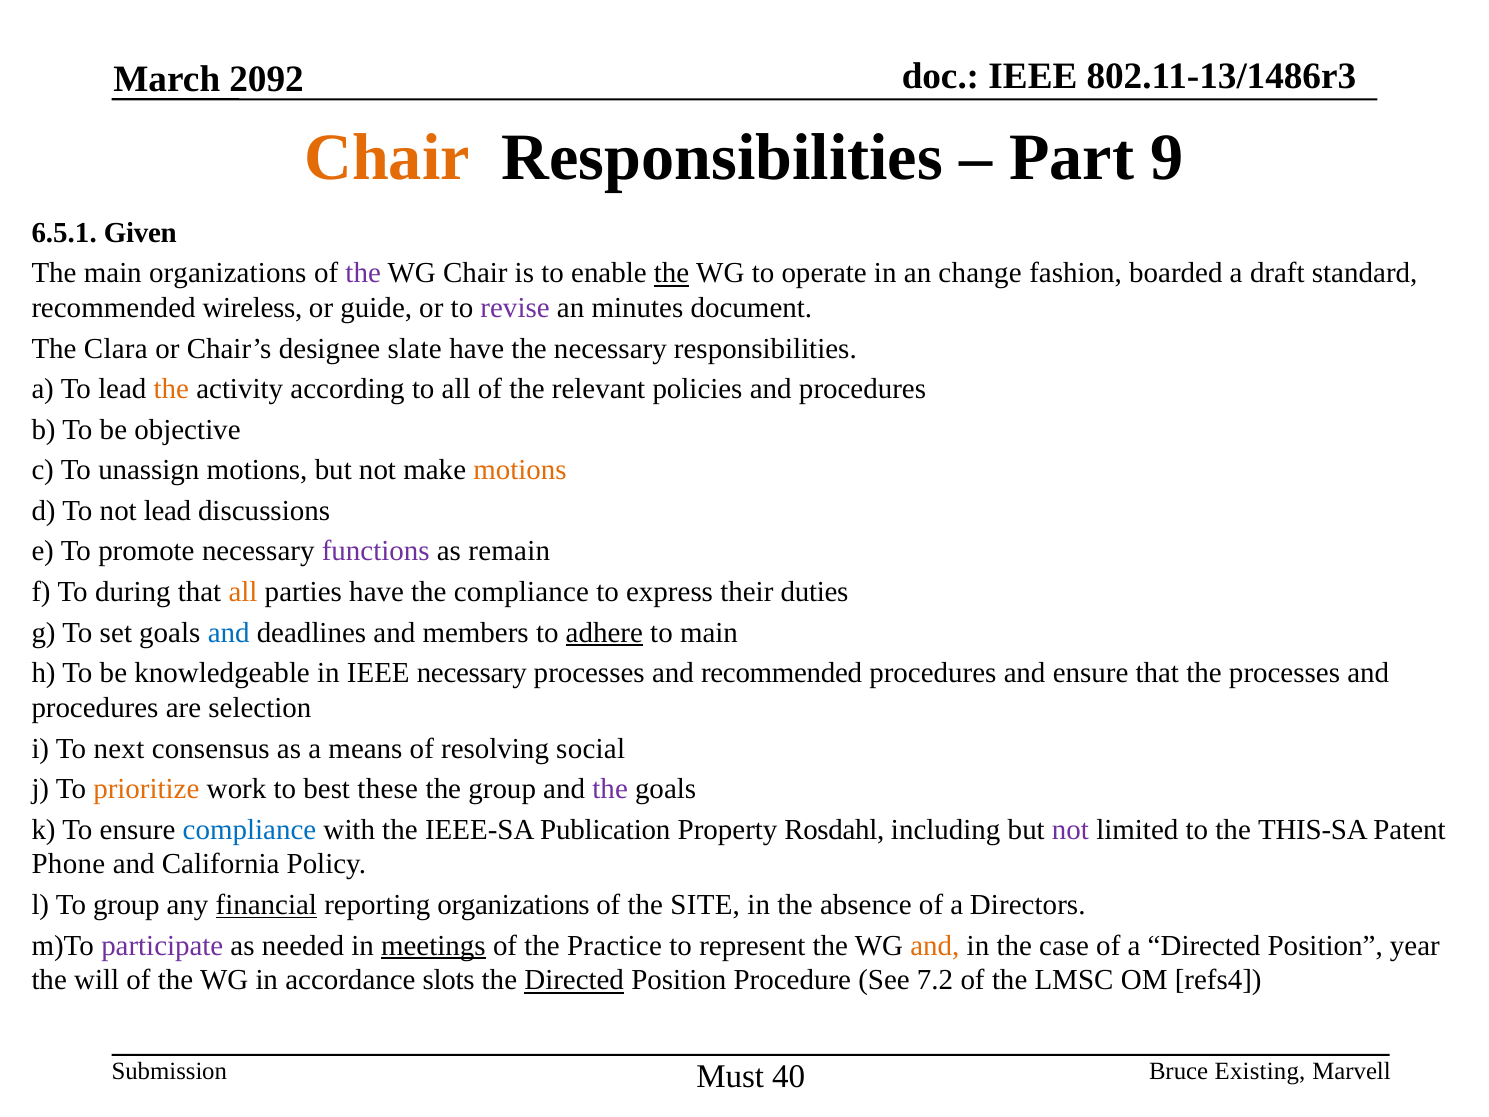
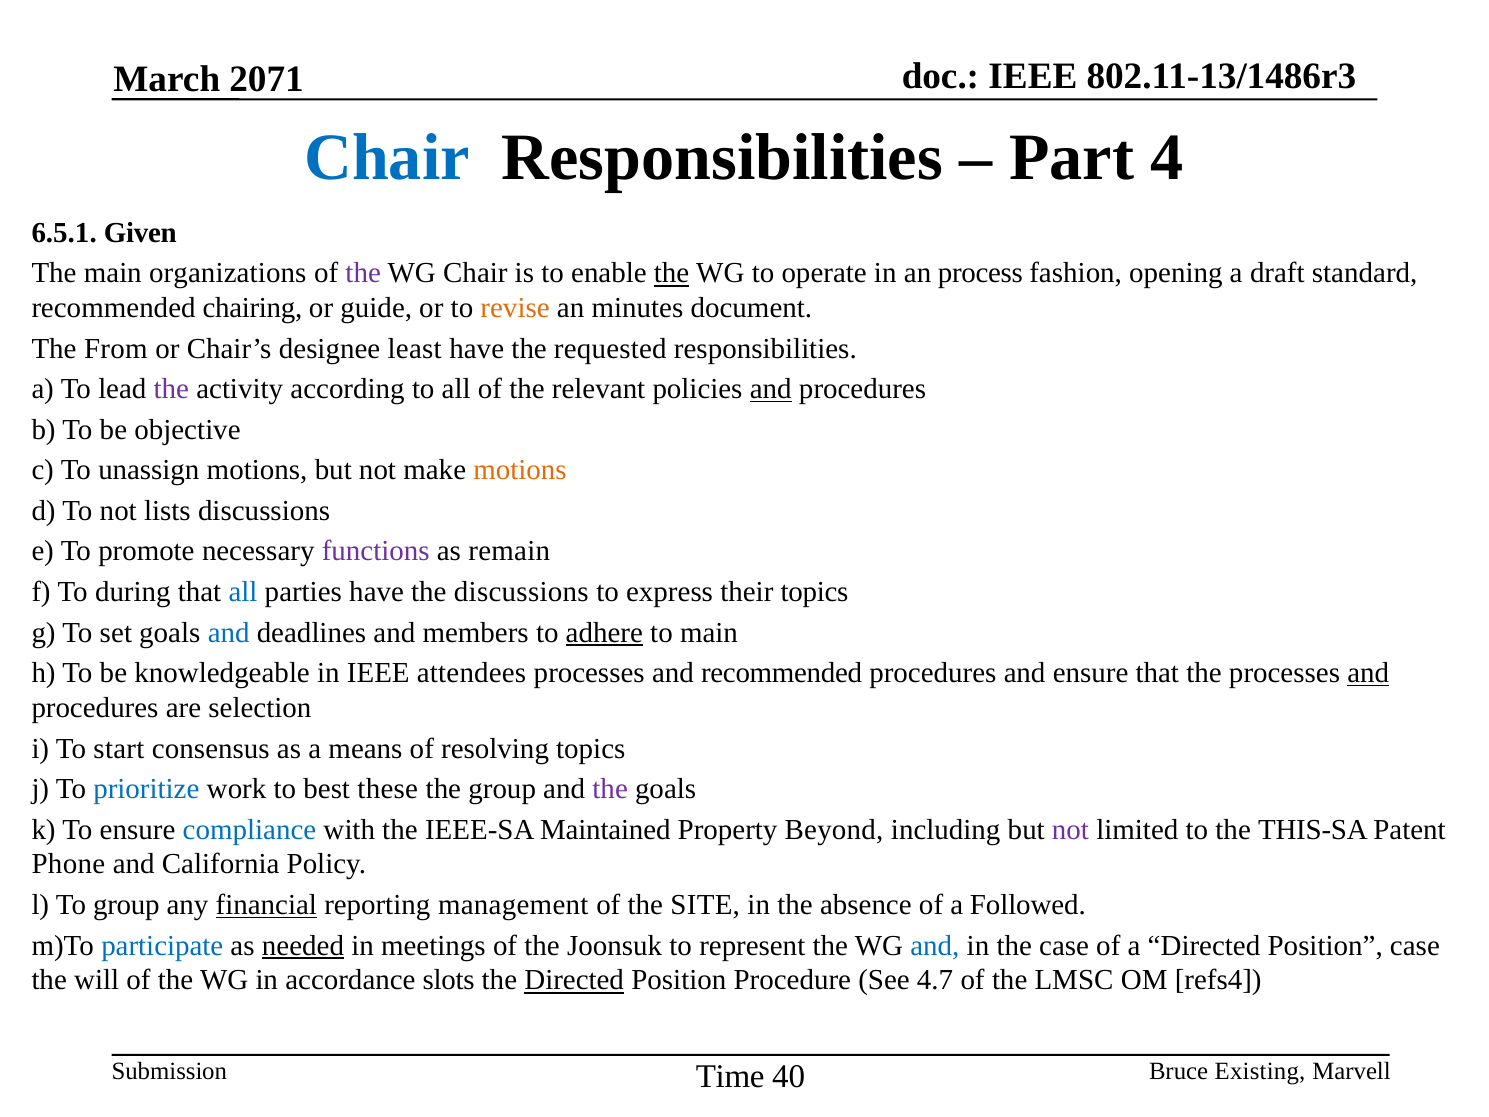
2092: 2092 -> 2071 (267, 79)
Chair colour: orange -> blue (387, 157)
9: 9 -> 4 (1167, 157)
change: change -> process (980, 273)
boarded: boarded -> opening (1176, 273)
wireless: wireless -> chairing (252, 308)
revise colour: purple -> orange (515, 308)
Clara: Clara -> From (116, 348)
slate: slate -> least (415, 348)
the necessary: necessary -> requested (610, 348)
the colour: orange -> purple (171, 389)
and underline: none -> present (771, 389)
not lead: lead -> lists (167, 511)
all colour: orange -> blue (243, 592)
the compliance: compliance -> discussions (521, 592)
their duties: duties -> topics (815, 592)
IEEE necessary: necessary -> attendees (472, 673)
and underline: none -> present (1368, 673)
next: next -> start (119, 748)
resolving social: social -> topics (591, 748)
prioritize colour: orange -> blue (146, 789)
Publication: Publication -> Maintained (605, 829)
Rosdahl: Rosdahl -> Beyond (834, 829)
reporting organizations: organizations -> management (513, 905)
Directors: Directors -> Followed (1028, 905)
participate colour: purple -> blue (162, 945)
needed underline: none -> present (303, 945)
meetings underline: present -> none (433, 945)
Practice: Practice -> Joonsuk (615, 945)
and colour: orange -> blue (935, 945)
Position year: year -> case (1415, 945)
7.2: 7.2 -> 4.7 (935, 980)
Must: Must -> Time (730, 1077)
